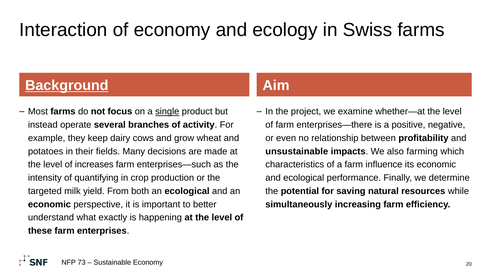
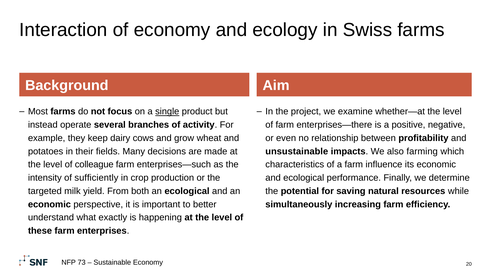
Background underline: present -> none (67, 86)
increases: increases -> colleague (94, 165)
quantifying: quantifying -> sufficiently (96, 178)
